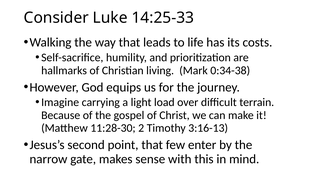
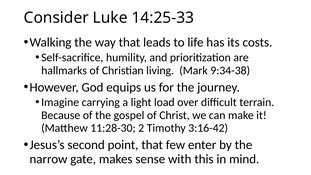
0:34-38: 0:34-38 -> 9:34-38 (230, 70)
3:16-13: 3:16-13 -> 3:16-42 (208, 128)
